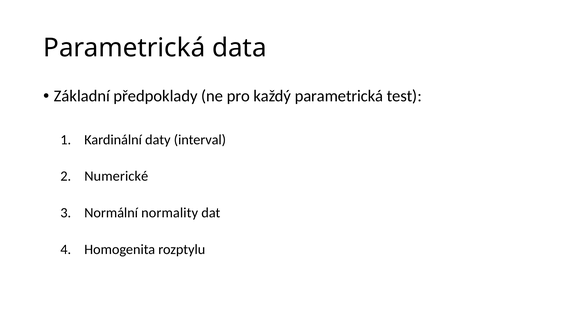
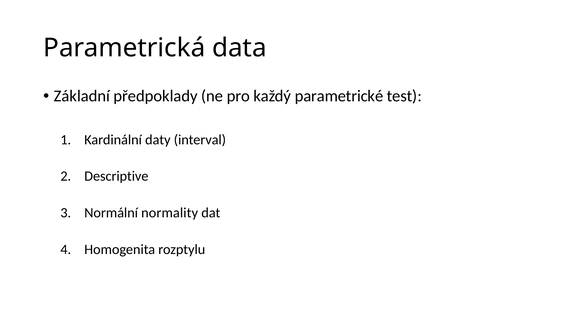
každý parametrická: parametrická -> parametrické (339, 96)
Numerické: Numerické -> Descriptive (116, 176)
